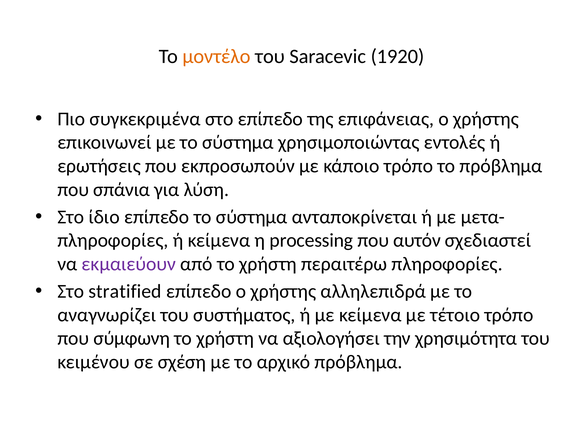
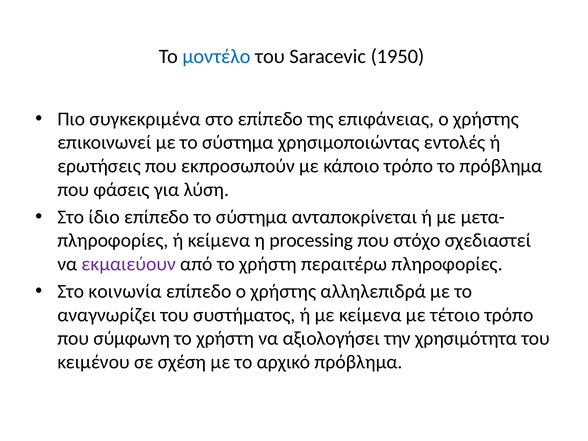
μοντέλο colour: orange -> blue (217, 56)
1920: 1920 -> 1950 (398, 56)
σπάνια: σπάνια -> φάσεις (122, 190)
αυτόν: αυτόν -> στόχο (417, 240)
stratified: stratified -> κοινωνία (125, 291)
